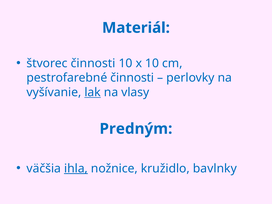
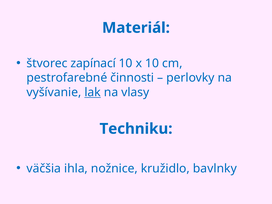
štvorec činnosti: činnosti -> zapínací (93, 63)
Predným: Predným -> Techniku (136, 129)
ihla underline: present -> none (76, 168)
